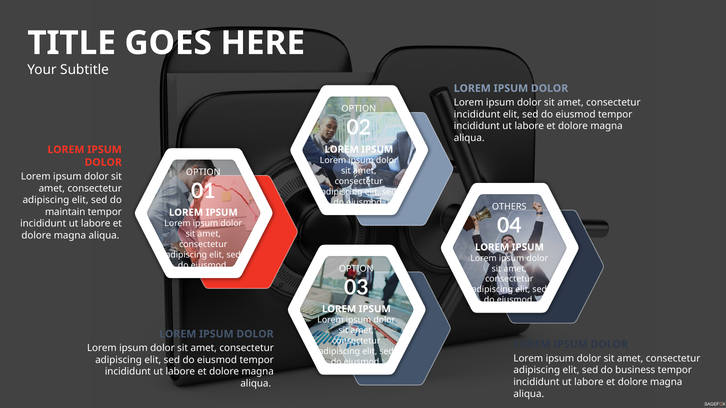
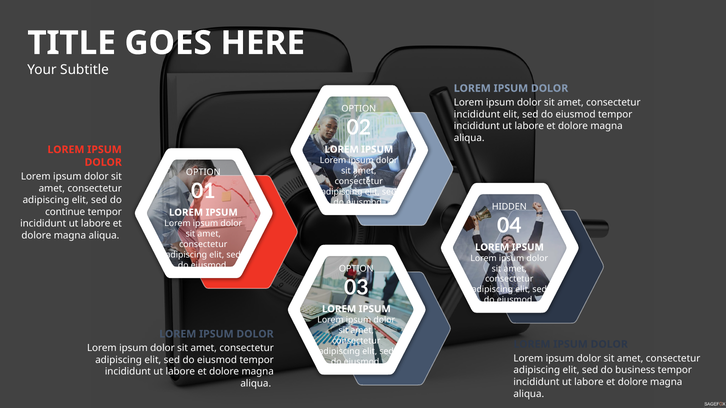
OTHERS: OTHERS -> HIDDEN (509, 207)
maintain: maintain -> continue (65, 212)
